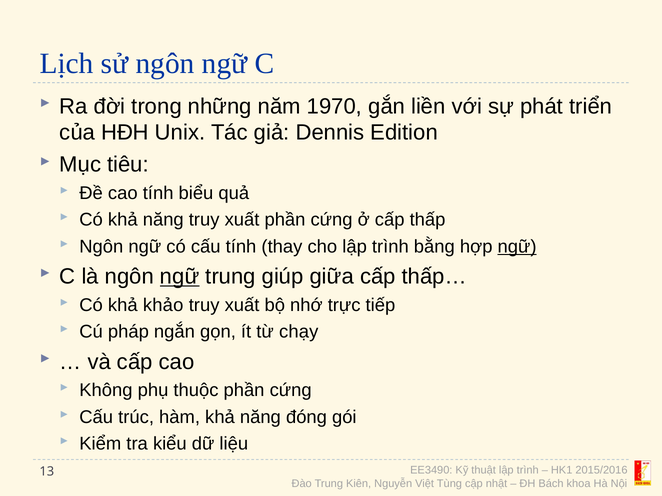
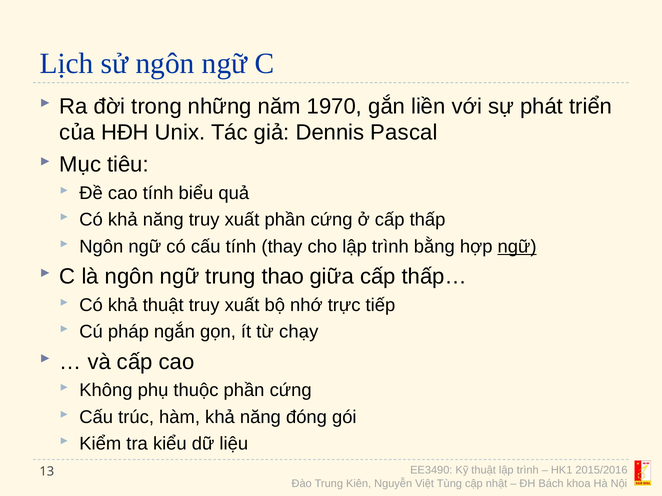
Edition: Edition -> Pascal (404, 133)
ngữ underline: present -> none (180, 277)
giúp: giúp -> thao (283, 277)
khả khảo: khảo -> thuật (163, 305)
